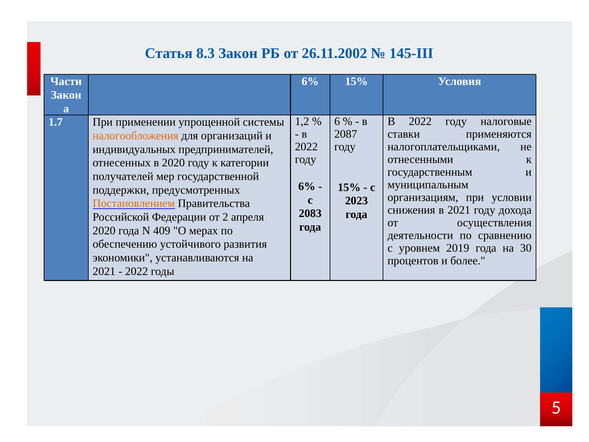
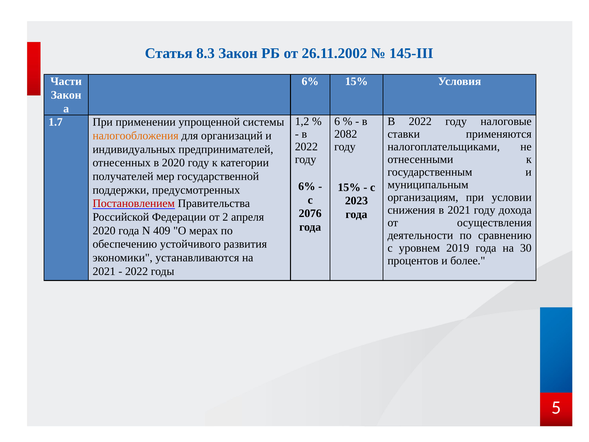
2087: 2087 -> 2082 (346, 134)
Постановлением colour: orange -> red (134, 203)
2083: 2083 -> 2076 (310, 213)
